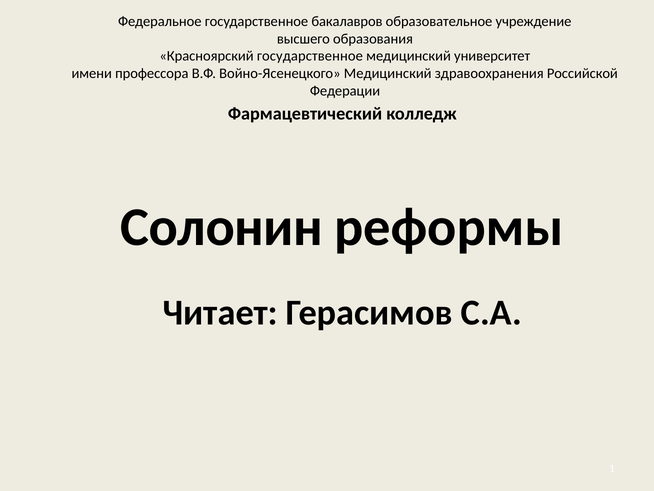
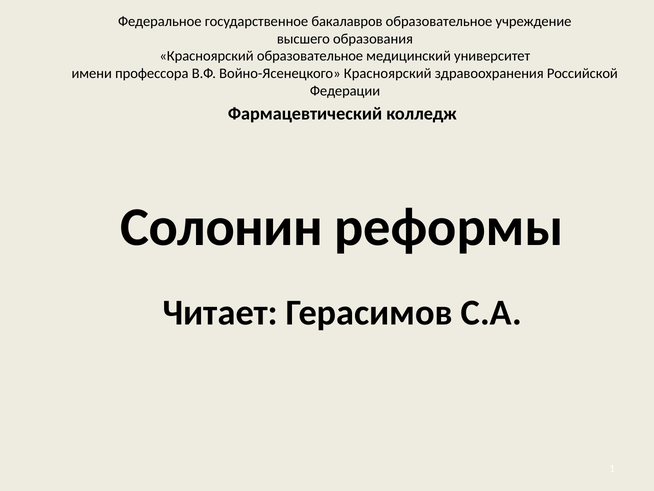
Красноярский государственное: государственное -> образовательное (310, 56)
Войно-Ясенецкого Медицинский: Медицинский -> Красноярский (388, 74)
